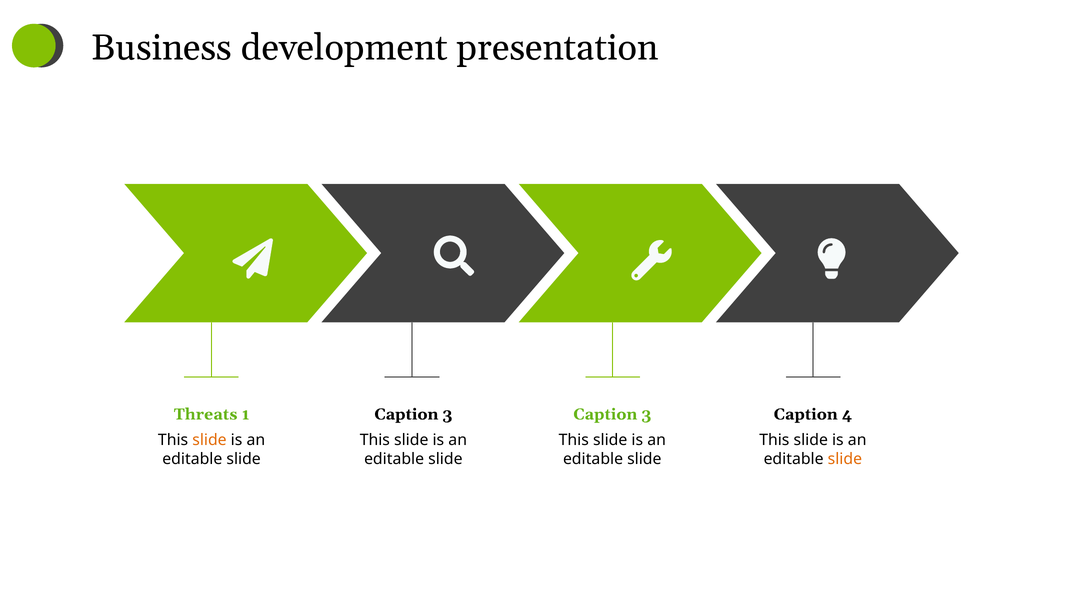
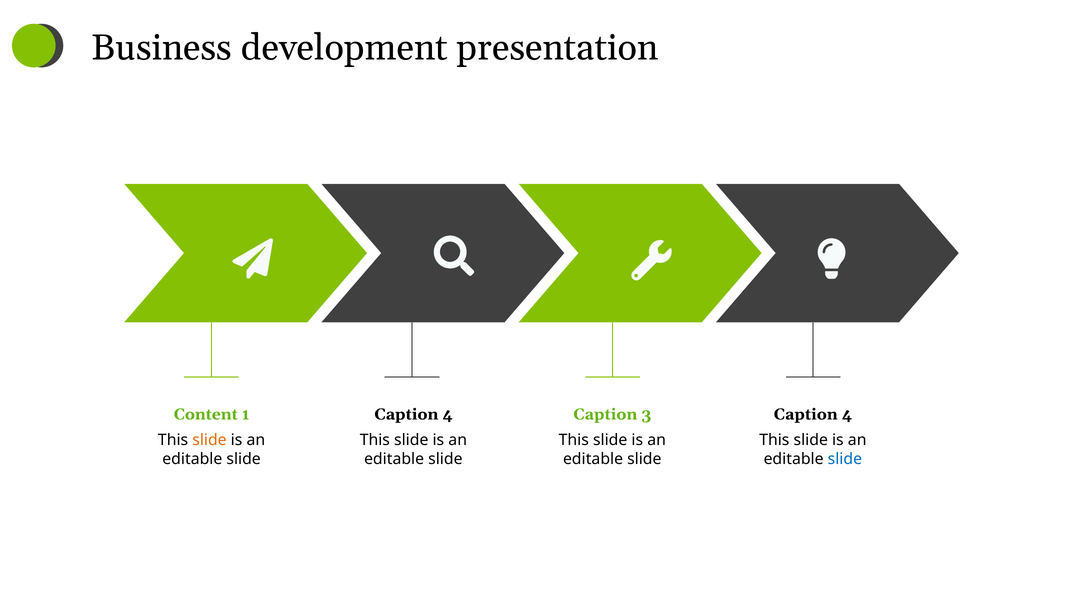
Threats: Threats -> Content (206, 414)
3: 3 -> 4 (448, 414)
slide colour: orange -> blue (845, 459)
